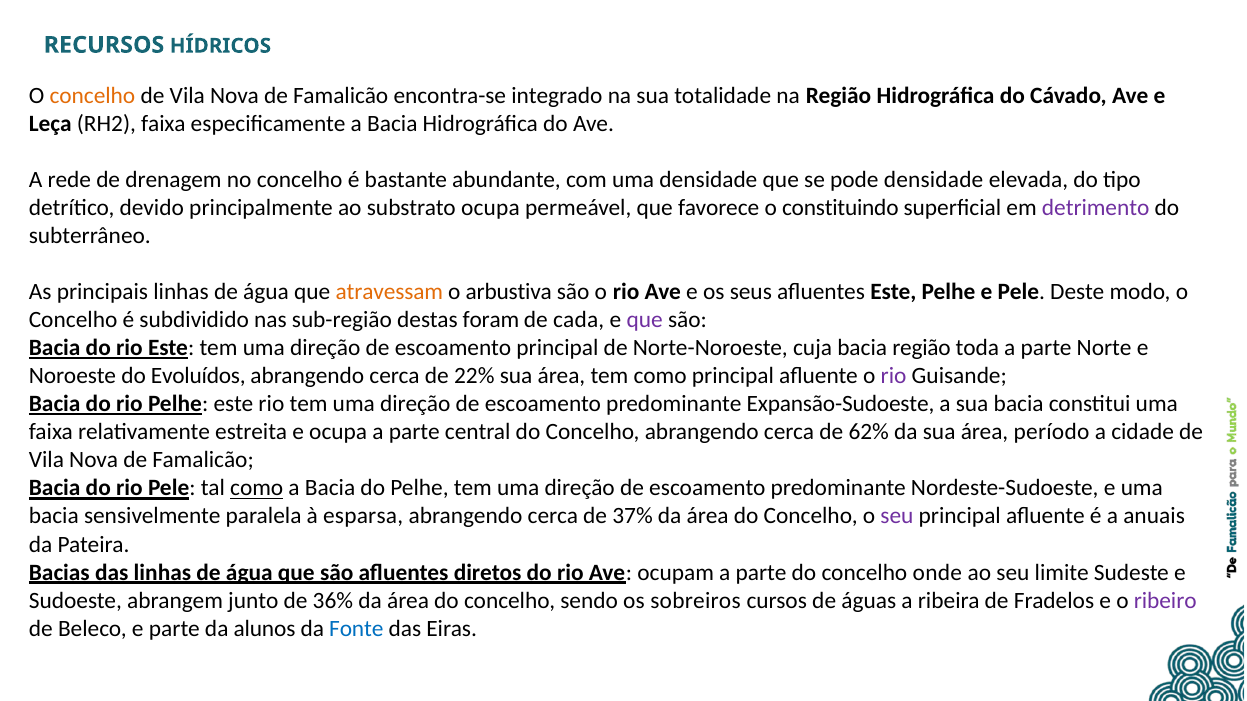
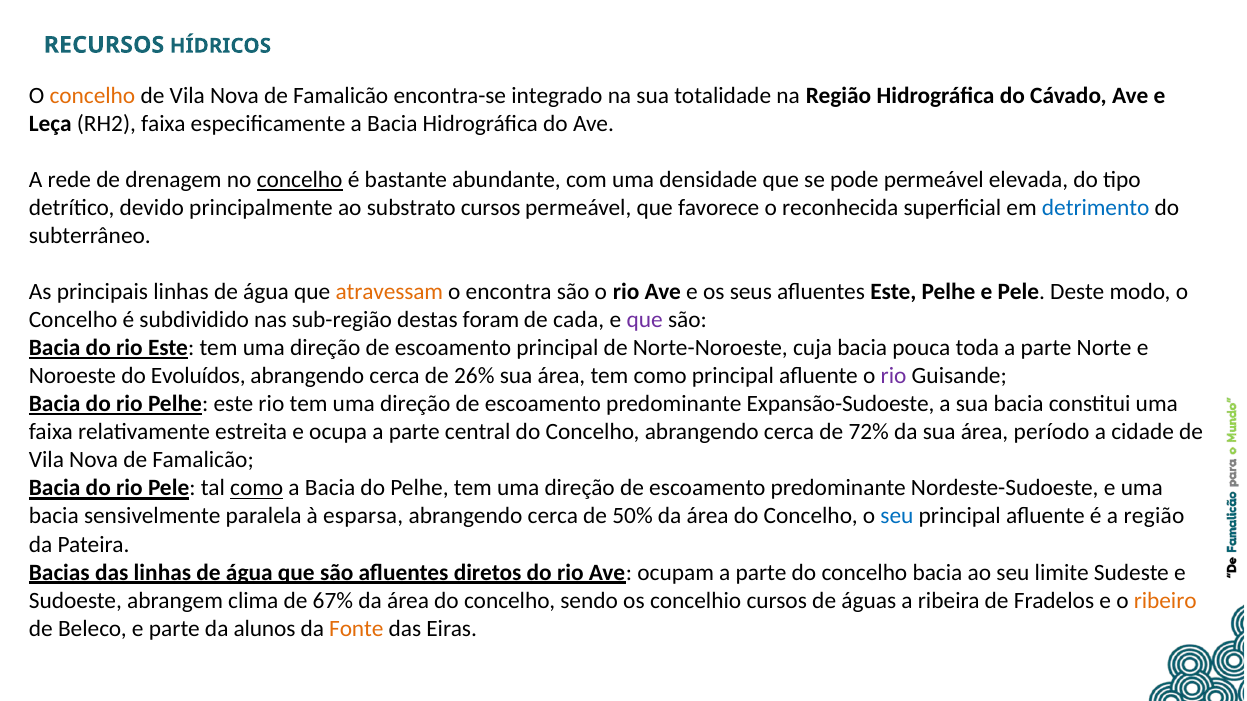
concelho underline: none -> present (300, 180)
pode densidade: densidade -> permeável (934, 180)
substrato ocupa: ocupa -> cursos (491, 208)
constituindo: constituindo -> reconhecida (840, 208)
detrimento colour: purple -> blue (1096, 208)
arbustiva: arbustiva -> encontra (509, 292)
bacia região: região -> pouca (921, 348)
22%: 22% -> 26% (474, 376)
62%: 62% -> 72% (869, 432)
37%: 37% -> 50% (633, 517)
seu colour: purple -> blue (897, 517)
a anuais: anuais -> região (1154, 517)
concelho onde: onde -> bacia (937, 573)
junto: junto -> clima (253, 601)
36%: 36% -> 67% (333, 601)
sobreiros: sobreiros -> concelhio (696, 601)
ribeiro colour: purple -> orange (1165, 601)
Fonte colour: blue -> orange (356, 629)
